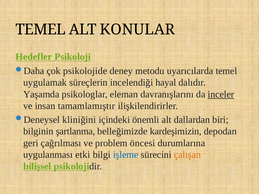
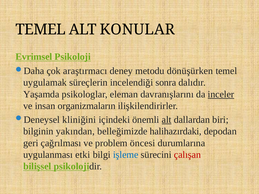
Hedefler: Hedefler -> Evrimsel (34, 57)
psikolojide: psikolojide -> araştırmacı (85, 71)
uyarıcılarda: uyarıcılarda -> dönüşürken (190, 71)
hayal: hayal -> sonra (166, 83)
tamamlamıştır: tamamlamıştır -> organizmaların (87, 106)
alt underline: none -> present (167, 120)
şartlanma: şartlanma -> yakından (75, 132)
kardeşimizin: kardeşimizin -> halihazırdaki (176, 132)
çalışan colour: orange -> red (187, 155)
